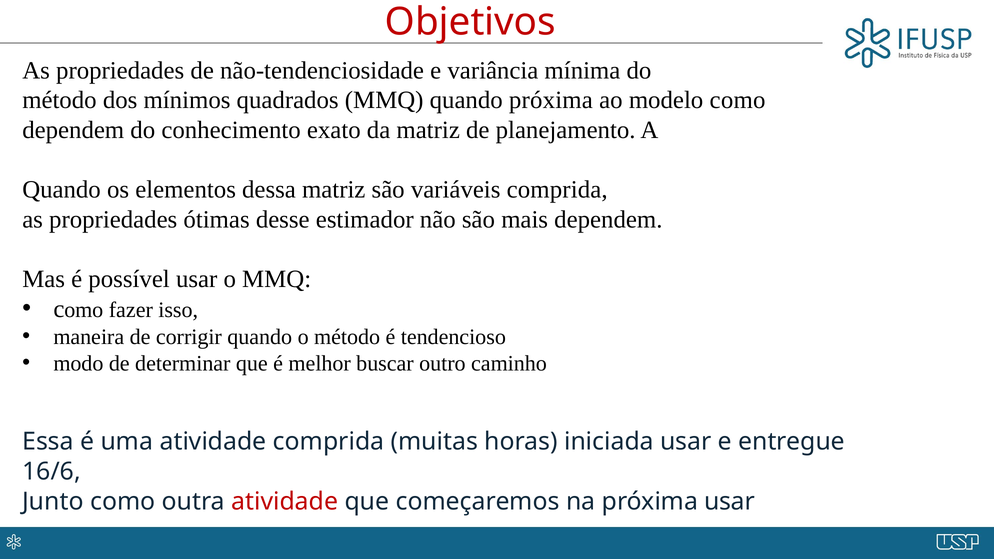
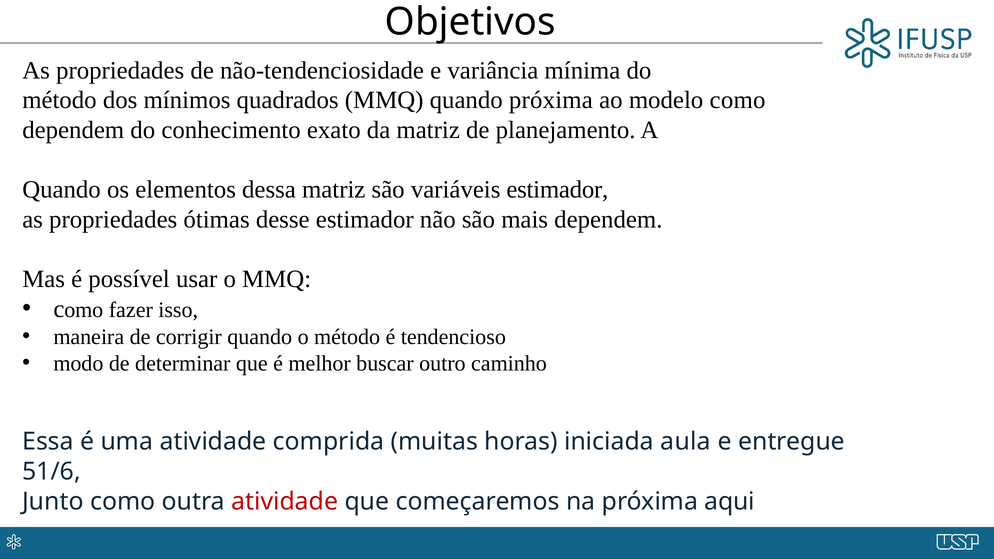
Objetivos colour: red -> black (470, 22)
variáveis comprida: comprida -> estimador (557, 190)
iniciada usar: usar -> aula (686, 442)
16/6: 16/6 -> 51/6 (52, 472)
próxima usar: usar -> aqui (729, 502)
